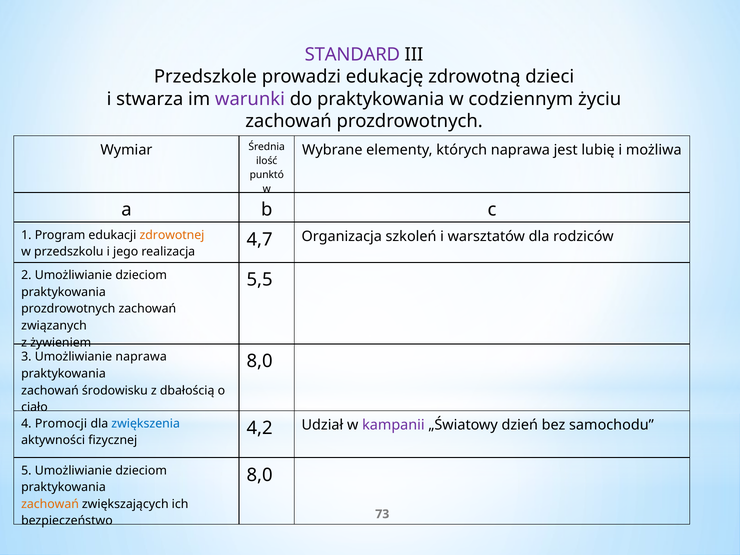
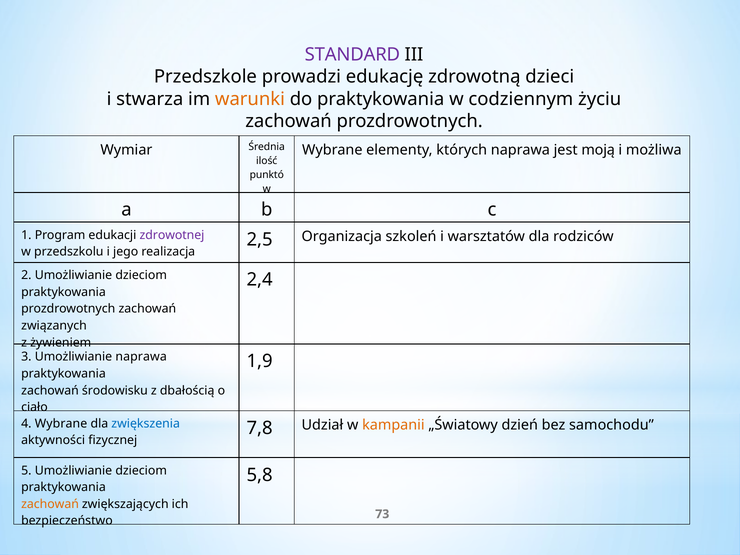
warunki colour: purple -> orange (250, 99)
lubię: lubię -> moją (598, 150)
zdrowotnej colour: orange -> purple (172, 235)
4,7: 4,7 -> 2,5 (260, 239)
5,5: 5,5 -> 2,4 (260, 280)
8,0: 8,0 -> 1,9 (260, 361)
4 Promocji: Promocji -> Wybrane (61, 424)
4,2: 4,2 -> 7,8 (260, 428)
kampanii colour: purple -> orange (393, 425)
8,0: 8,0 -> 5,8 (260, 475)
